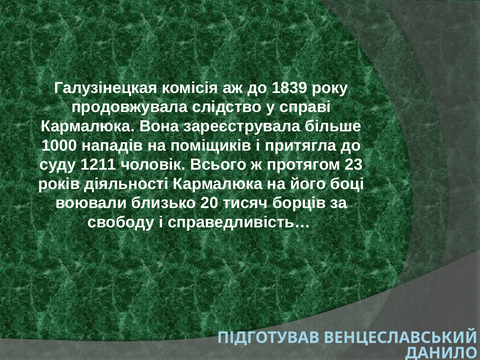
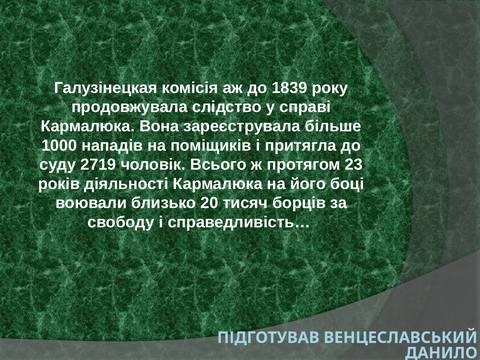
1211: 1211 -> 2719 (98, 165)
